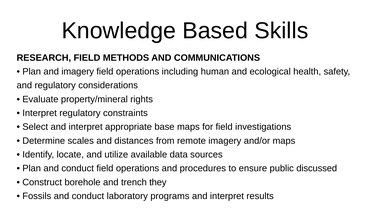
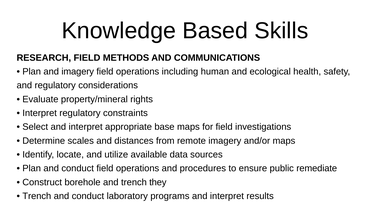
discussed: discussed -> remediate (317, 168)
Fossils: Fossils -> Trench (37, 196)
